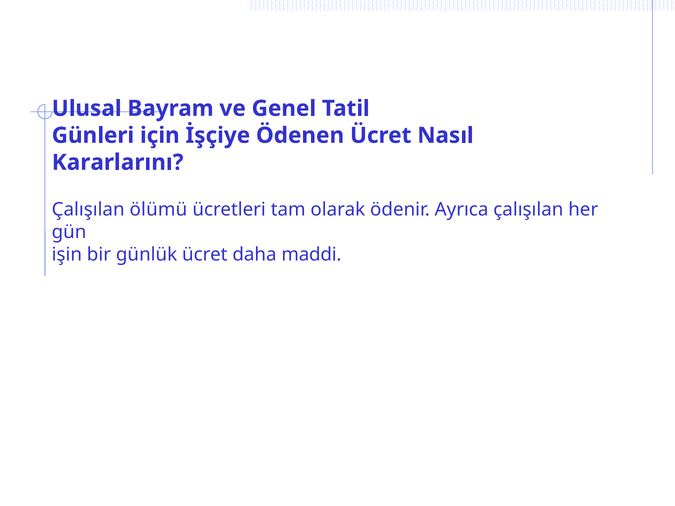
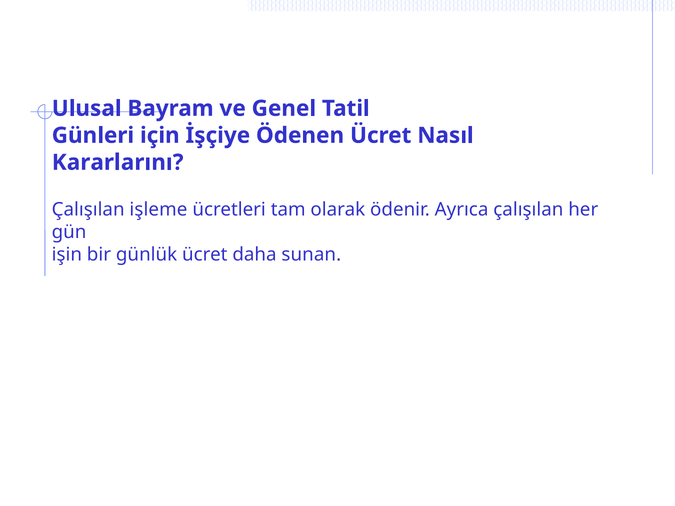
ölümü: ölümü -> işleme (158, 209)
maddi: maddi -> sunan (311, 255)
